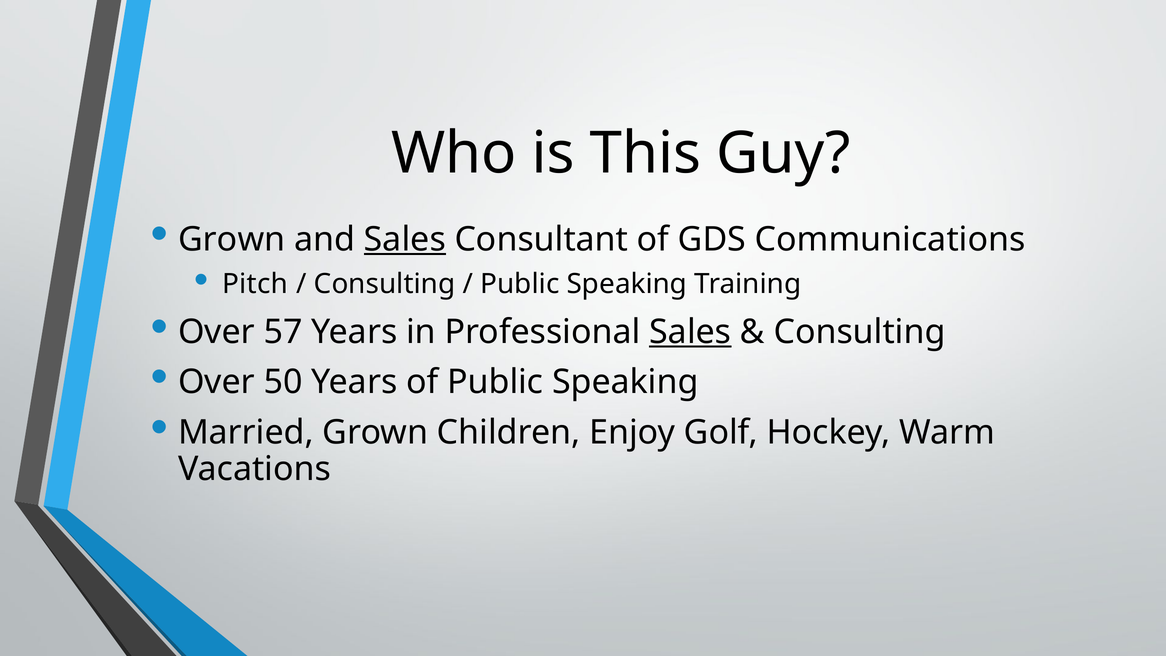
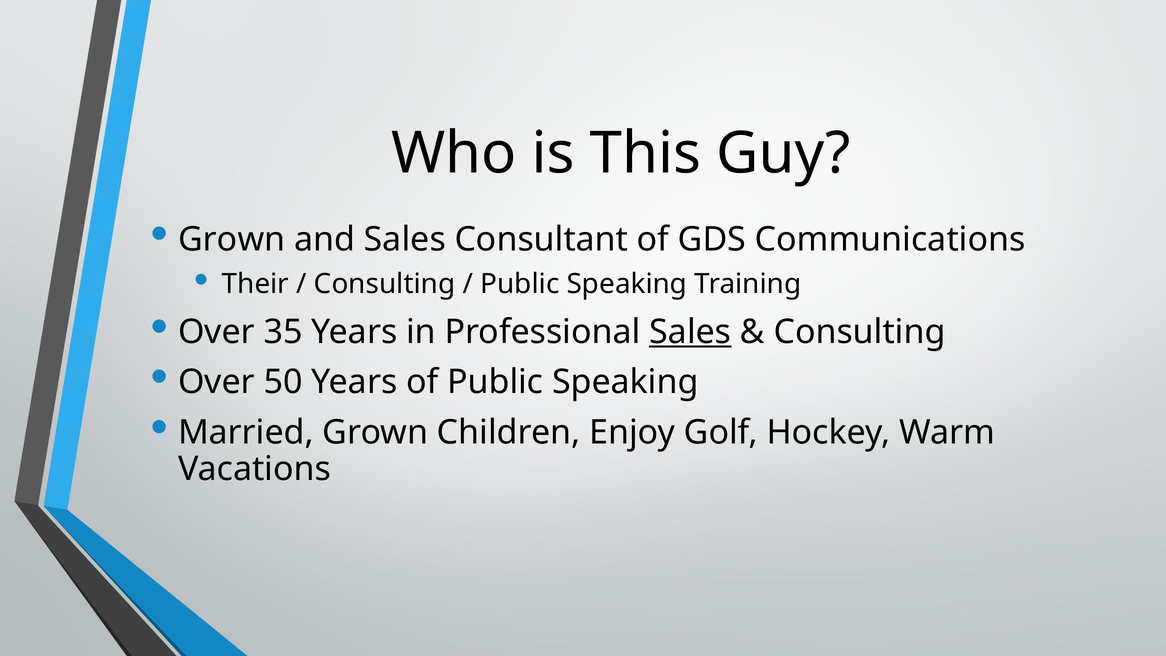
Sales underline: present -> none (405, 239)
Pitch: Pitch -> Their (255, 284)
57: 57 -> 35 (283, 332)
